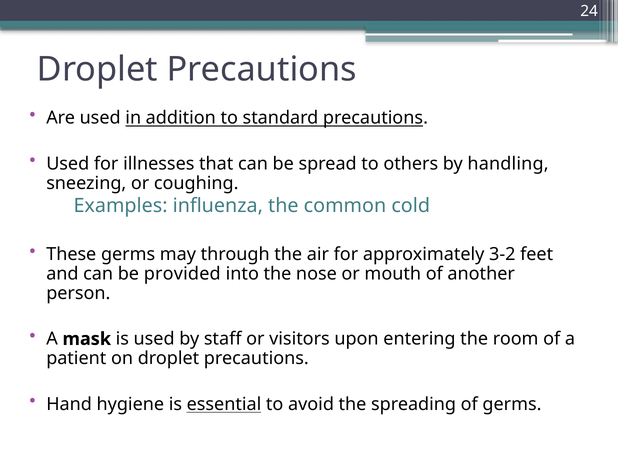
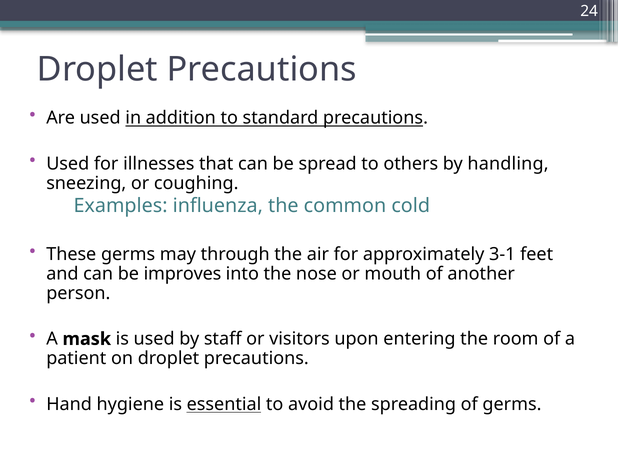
3-2: 3-2 -> 3-1 (502, 255)
provided: provided -> improves (182, 274)
